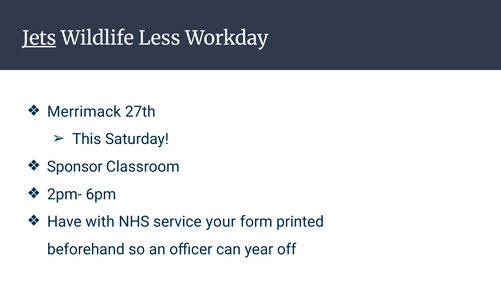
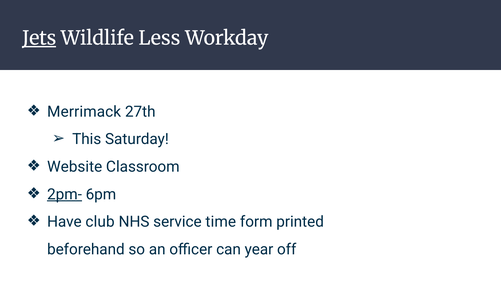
Sponsor: Sponsor -> Website (75, 167)
2pm- underline: none -> present (65, 194)
with: with -> club (100, 222)
your: your -> time (221, 222)
